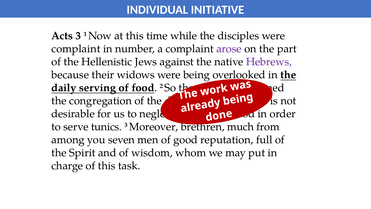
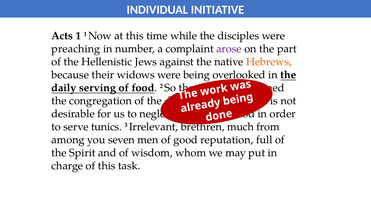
Acts 3: 3 -> 1 (78, 36)
complaint: complaint -> preaching (76, 49)
Hebrews colour: purple -> orange (269, 62)
Moreover: Moreover -> Irrelevant (154, 127)
